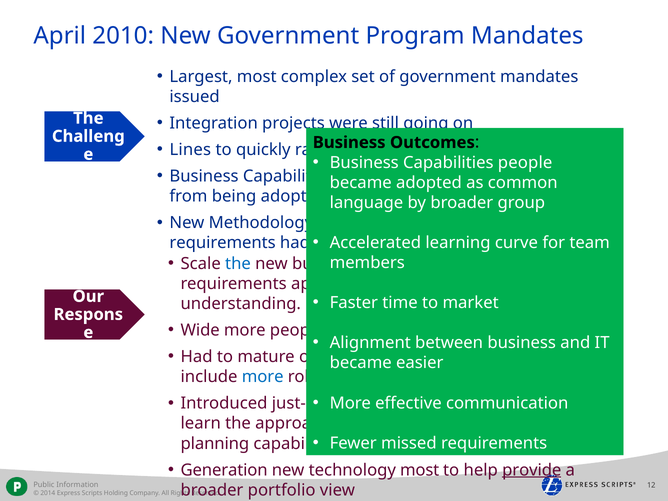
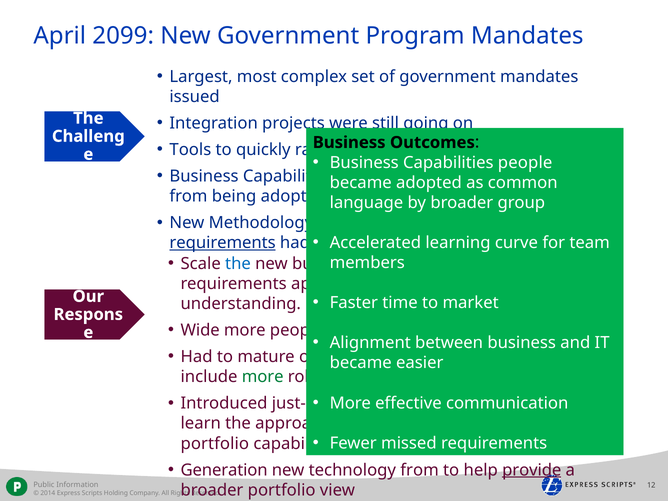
2010: 2010 -> 2099 (123, 36)
Lines: Lines -> Tools (190, 150)
requirements underline: none -> present (223, 243)
more colour: blue -> green (263, 377)
planning: planning -> portfolio (215, 444)
technology most: most -> from (420, 470)
